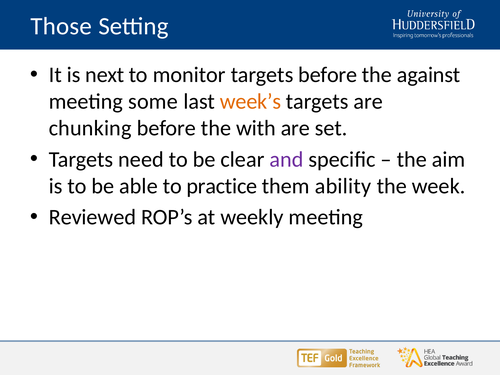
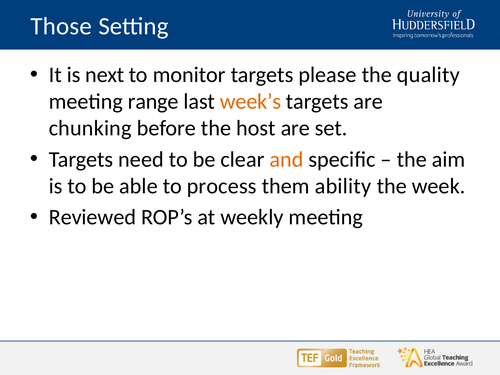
targets before: before -> please (328, 75)
against: against -> quality (428, 75)
some: some -> range (153, 102)
with: with -> host (256, 128)
and colour: purple -> orange (286, 159)
practice: practice -> process (222, 186)
